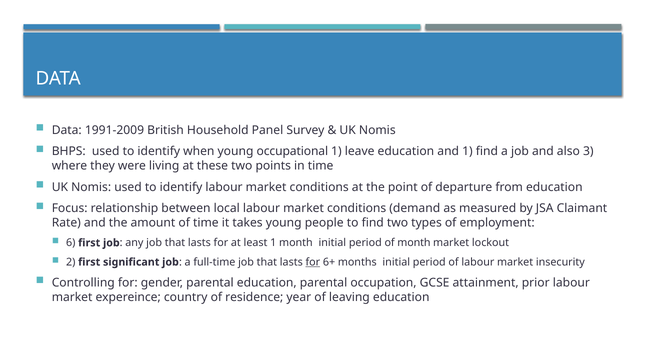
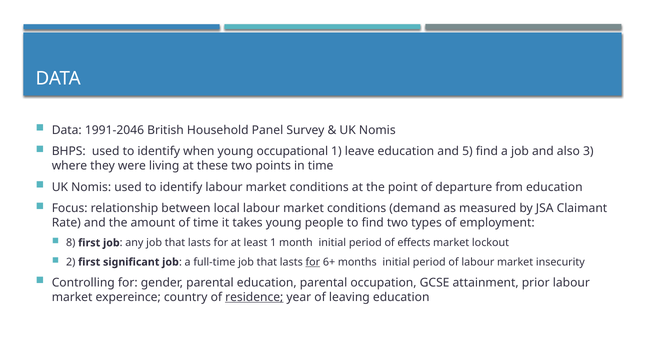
1991-2009: 1991-2009 -> 1991-2046 (114, 130)
and 1: 1 -> 5 (467, 151)
6: 6 -> 8 (71, 243)
of month: month -> effects (414, 243)
residence underline: none -> present (254, 297)
